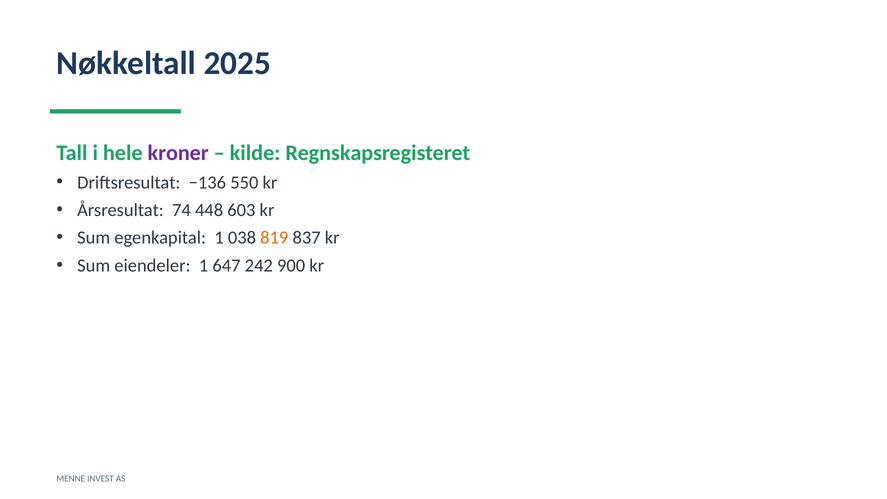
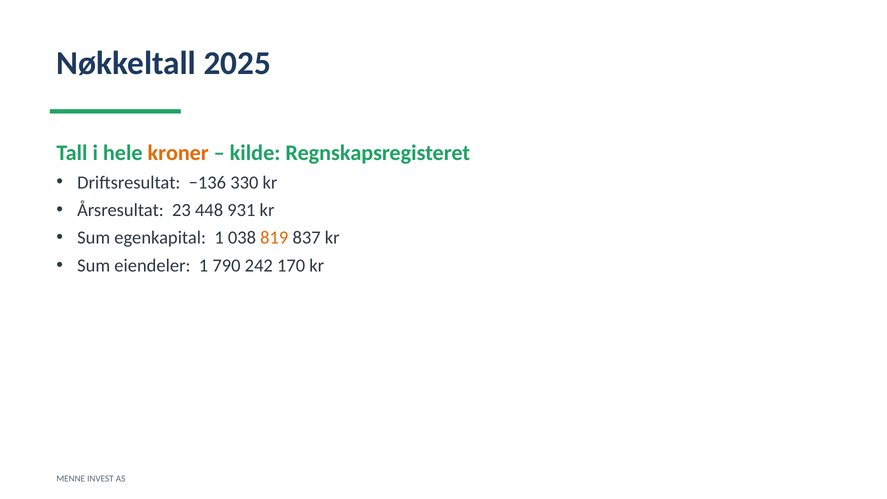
kroner colour: purple -> orange (178, 153)
550: 550 -> 330 (244, 182)
74: 74 -> 23 (181, 210)
603: 603 -> 931 (241, 210)
647: 647 -> 790 (226, 266)
900: 900 -> 170 (291, 266)
